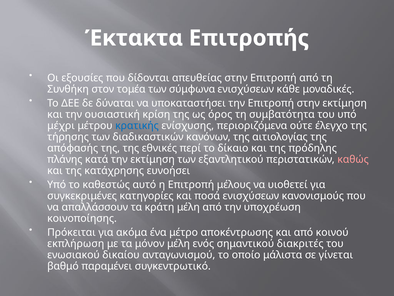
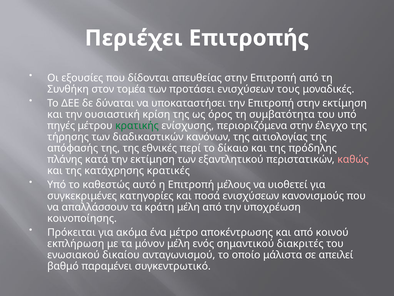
Έκτακτα: Έκτακτα -> Περιέχει (134, 38)
σύμφωνα: σύμφωνα -> προτάσει (192, 89)
κάθε: κάθε -> τους (288, 89)
μέχρι: μέχρι -> πηγές (61, 126)
κρατικής colour: blue -> green (137, 126)
περιοριζόμενα ούτε: ούτε -> στην (301, 126)
ευνοήσει: ευνοήσει -> κρατικές (168, 170)
γίνεται: γίνεται -> απειλεί (336, 255)
